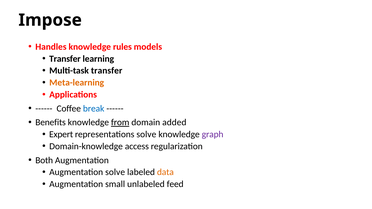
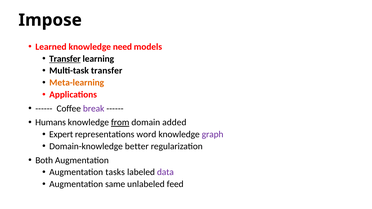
Handles: Handles -> Learned (51, 47)
rules: rules -> need (122, 47)
Transfer underline: none -> present (65, 59)
break colour: blue -> purple (94, 109)
Benefits: Benefits -> Humans (51, 123)
representations solve: solve -> word (146, 135)
access: access -> better (137, 146)
Augmentation solve: solve -> tasks (115, 172)
data colour: orange -> purple (165, 172)
small: small -> same (115, 184)
